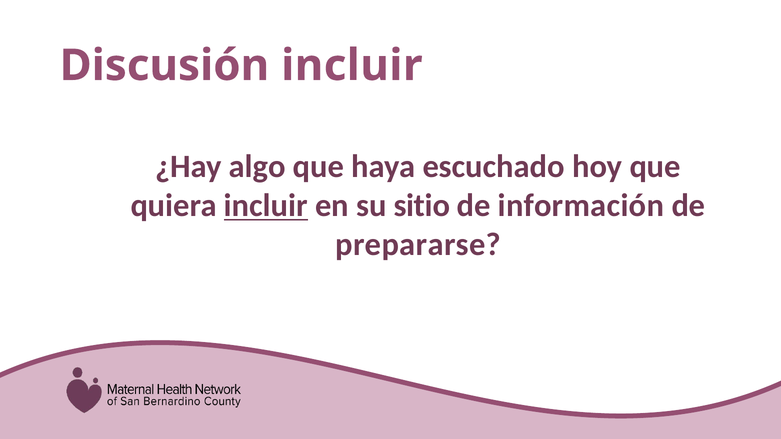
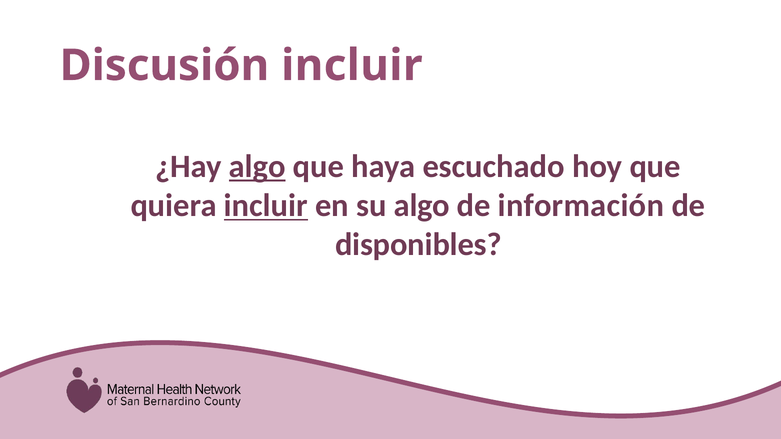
algo underline: none -> present (257, 167)
su sitio: sitio -> algo (422, 206)
prepararse: prepararse -> disponibles (418, 245)
